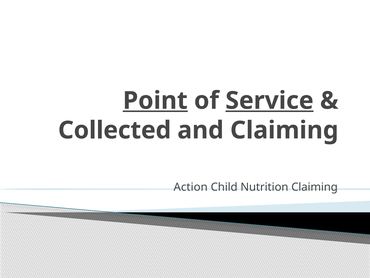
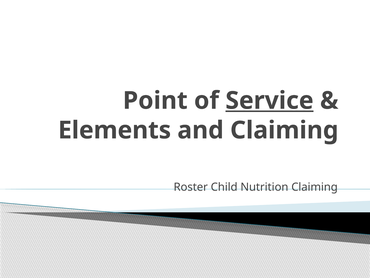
Point underline: present -> none (155, 100)
Collected: Collected -> Elements (115, 130)
Action: Action -> Roster (191, 187)
